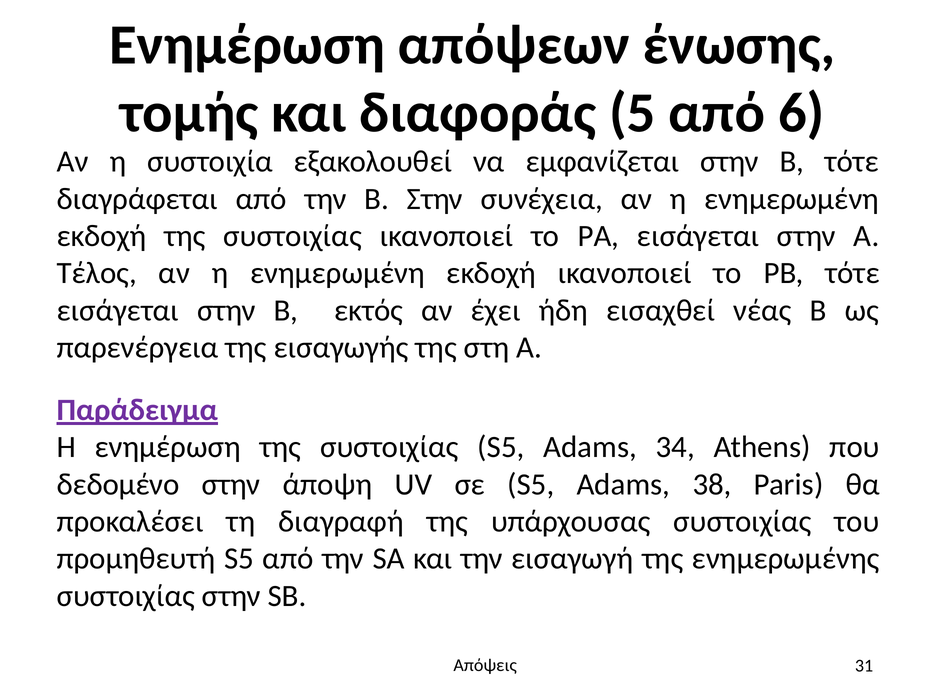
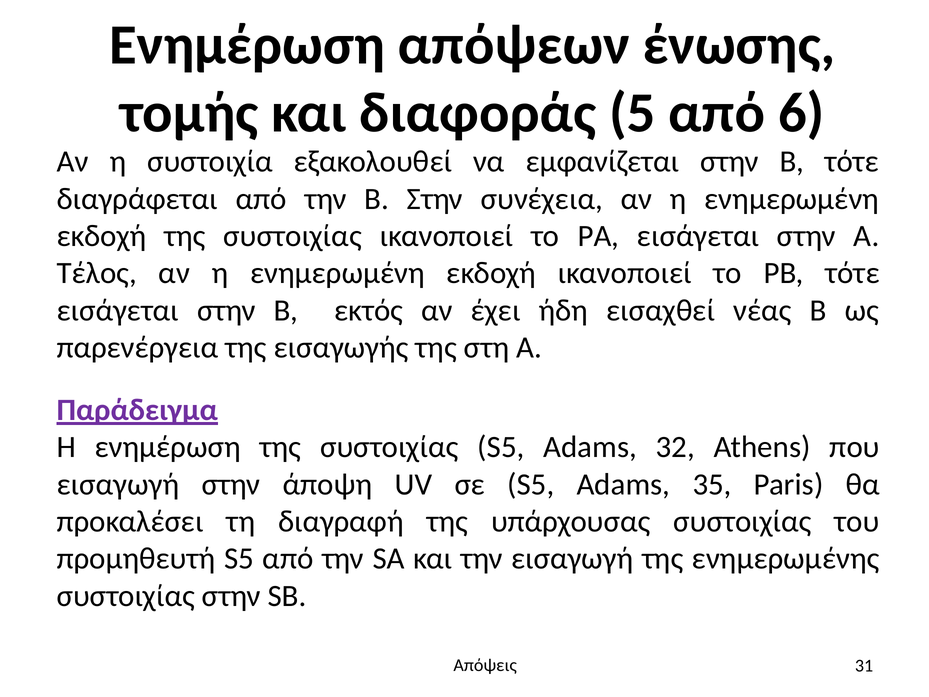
34: 34 -> 32 (675, 447)
δεδομένο: δεδομένο -> εισαγωγή (118, 484)
38: 38 -> 35 (712, 484)
